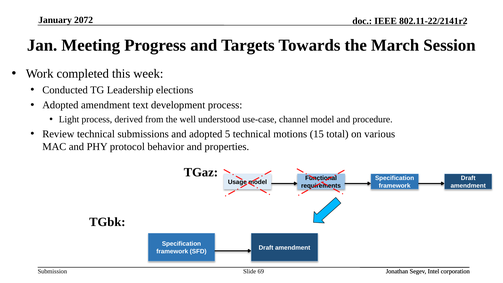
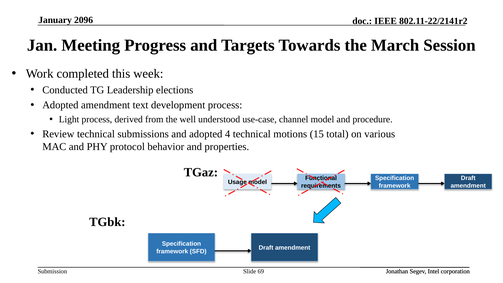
2072: 2072 -> 2096 (84, 20)
5: 5 -> 4 (228, 134)
